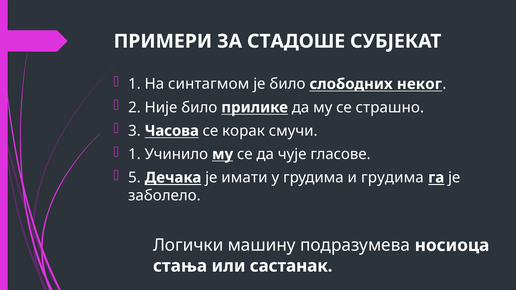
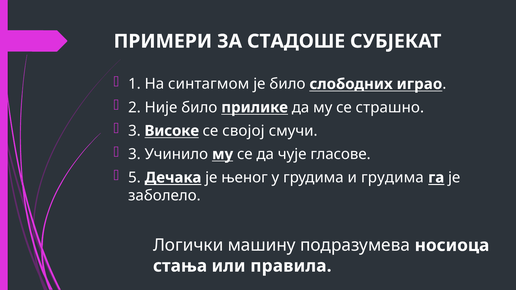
неког: неког -> играо (419, 84)
Часова: Часова -> Високе (172, 131)
корак: корак -> својој (243, 131)
1: 1 -> 3 (134, 154)
имати: имати -> њеног (244, 178)
састанак: састанак -> правила (291, 266)
